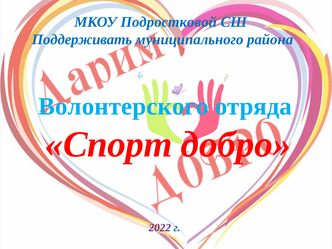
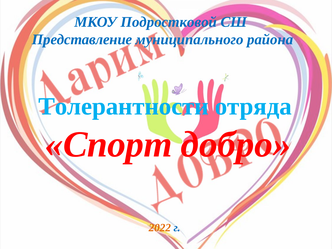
Поддерживать: Поддерживать -> Представление (82, 40)
Волонтерского: Волонтерского -> Толерантности (124, 107)
2022 colour: purple -> orange (160, 228)
